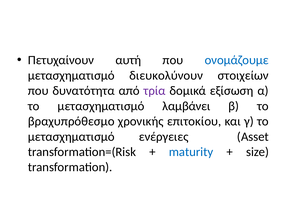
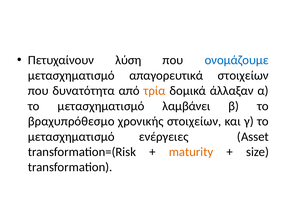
αυτή: αυτή -> λύση (128, 60)
διευκολύνουν: διευκολύνουν -> απαγορευτικά (166, 75)
τρία colour: purple -> orange (155, 91)
εξίσωση: εξίσωση -> άλλαξαν (232, 91)
χρονικής επιτοκίου: επιτοκίου -> στοιχείων (194, 121)
maturity colour: blue -> orange (191, 152)
